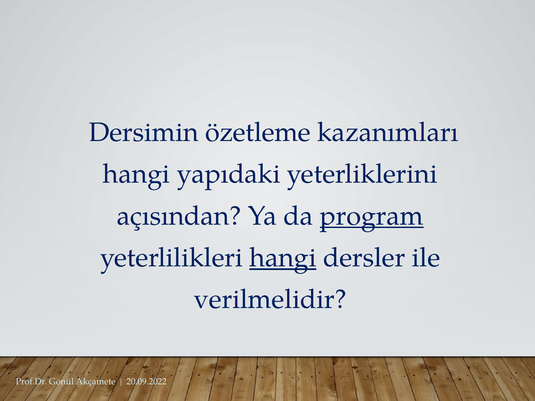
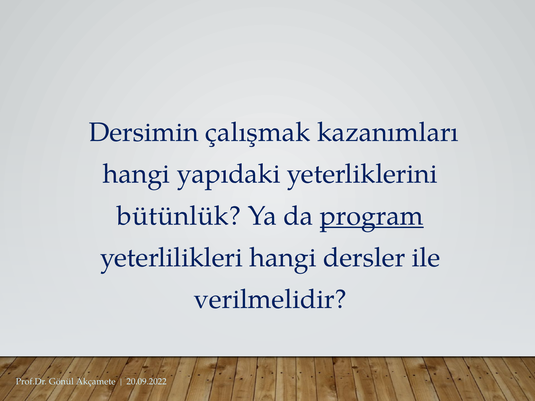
özetleme: özetleme -> çalışmak (258, 133)
açısından: açısından -> bütünlük (179, 216)
hangi underline: present -> none (283, 258)
